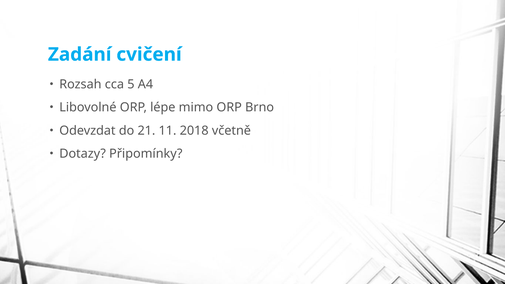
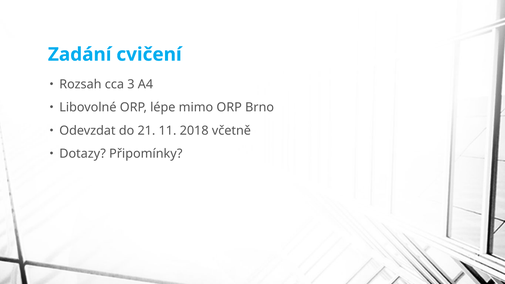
5: 5 -> 3 (131, 84)
